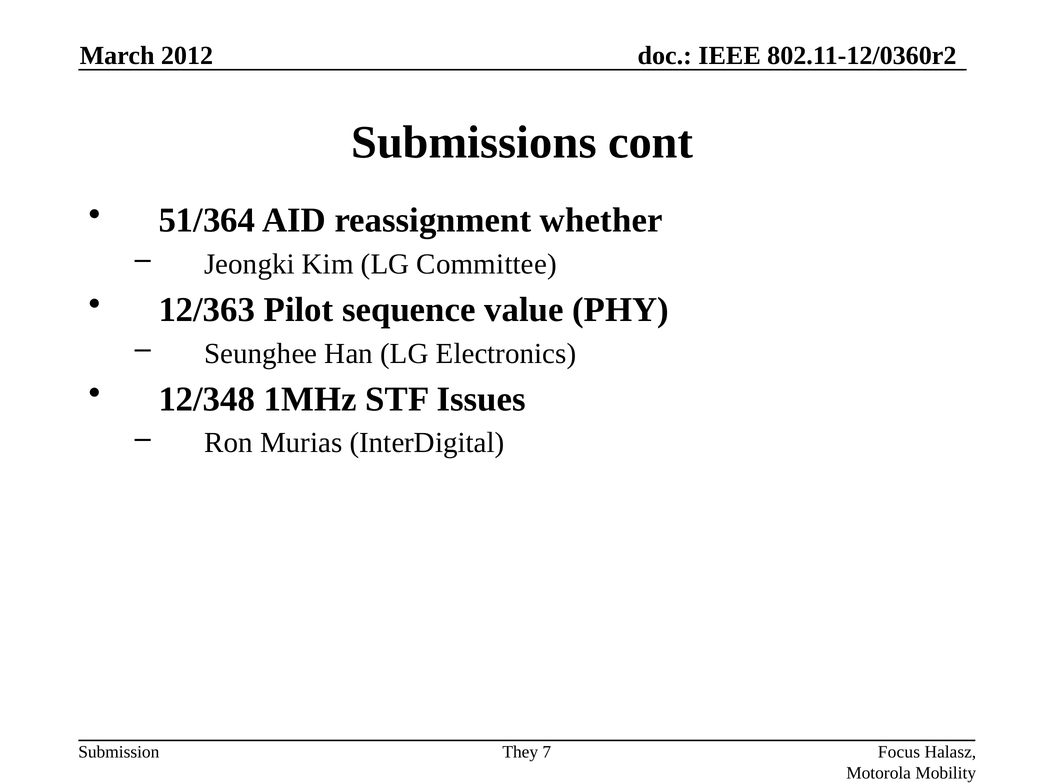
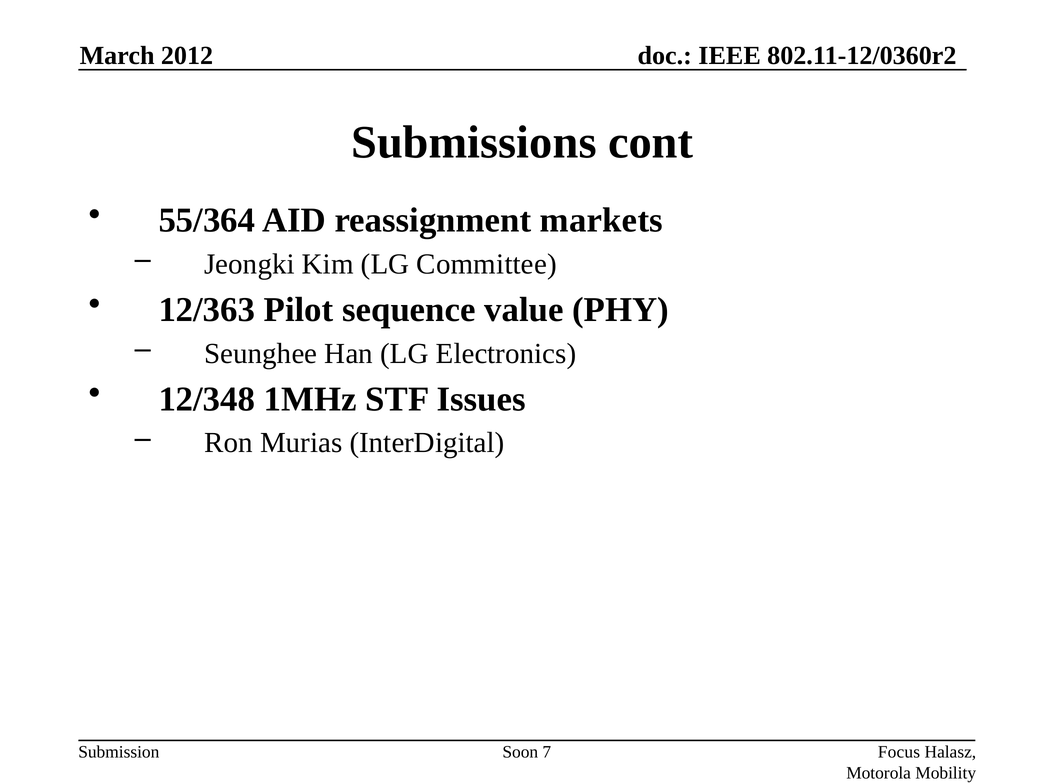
51/364: 51/364 -> 55/364 (207, 220)
whether: whether -> markets (601, 220)
They: They -> Soon (520, 752)
